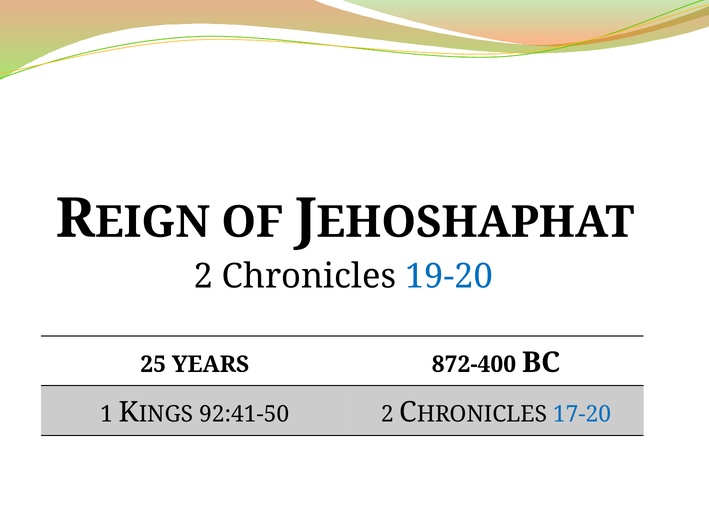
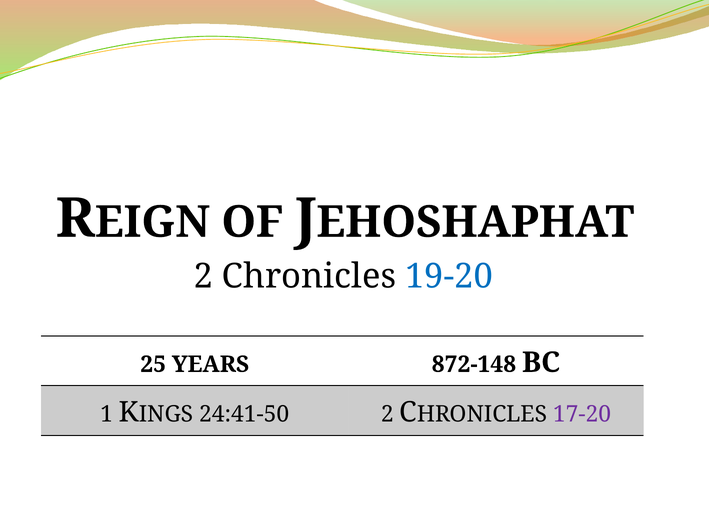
872-400: 872-400 -> 872-148 (474, 365)
92:41-50: 92:41-50 -> 24:41-50 (244, 415)
17-20 colour: blue -> purple (582, 415)
